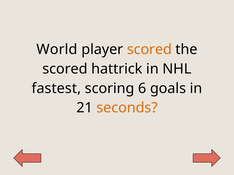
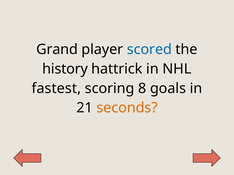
World: World -> Grand (57, 50)
scored colour: orange -> blue (149, 50)
scored: scored -> history (65, 69)
6: 6 -> 8 (142, 89)
